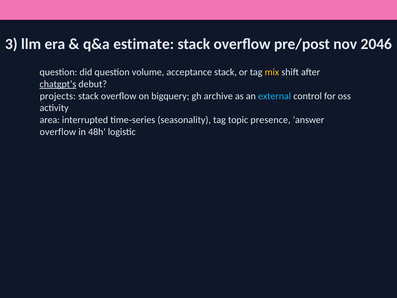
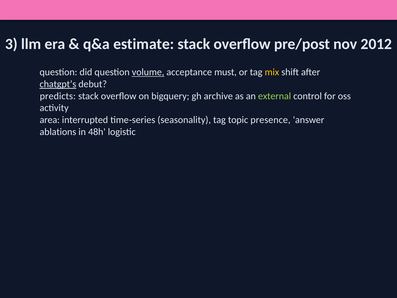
2046: 2046 -> 2012 (376, 44)
volume underline: none -> present (148, 72)
acceptance stack: stack -> must (225, 72)
projects: projects -> predicts (58, 96)
external colour: light blue -> light green (275, 96)
overflow: overflow -> ablations (58, 132)
